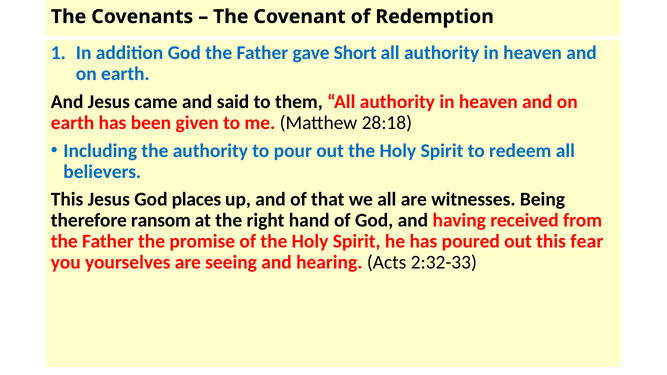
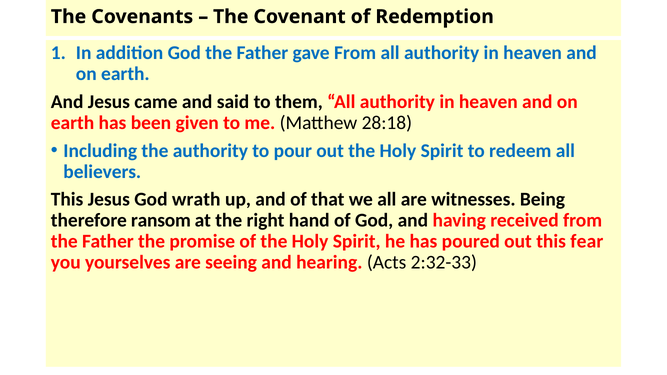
gave Short: Short -> From (355, 53)
places: places -> wrath (196, 200)
